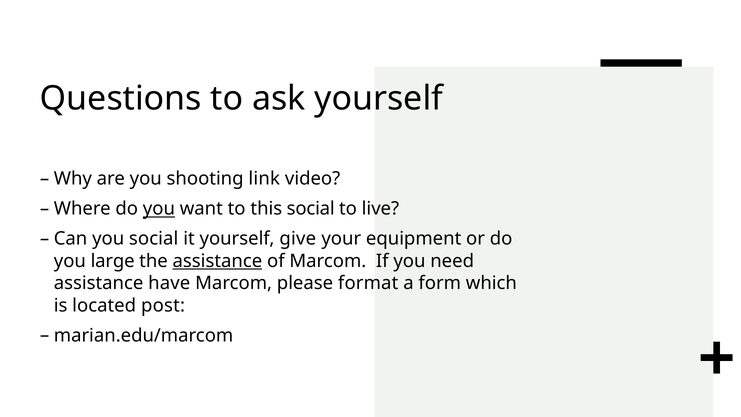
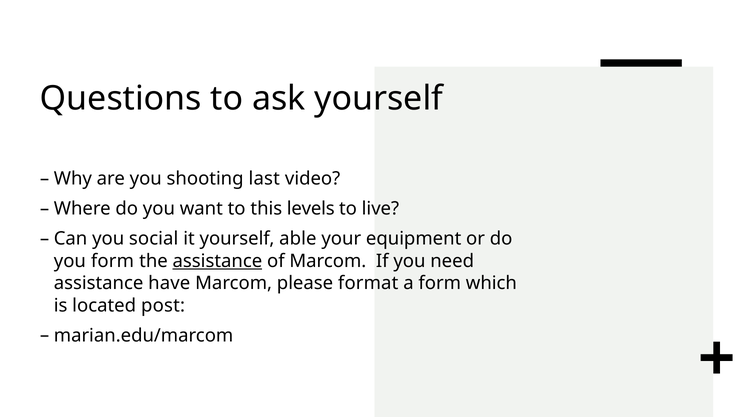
link: link -> last (264, 179)
you underline: present -> none (159, 209)
this social: social -> levels (311, 209)
give: give -> able (298, 239)
you large: large -> form (112, 261)
